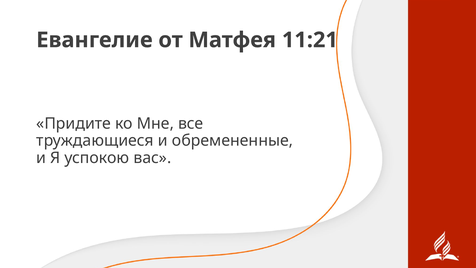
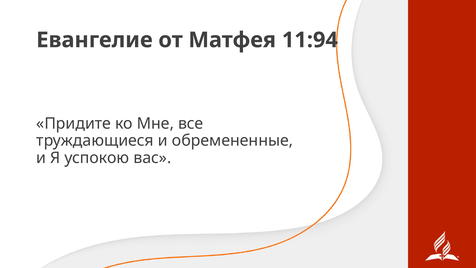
11:21: 11:21 -> 11:94 (310, 40)
